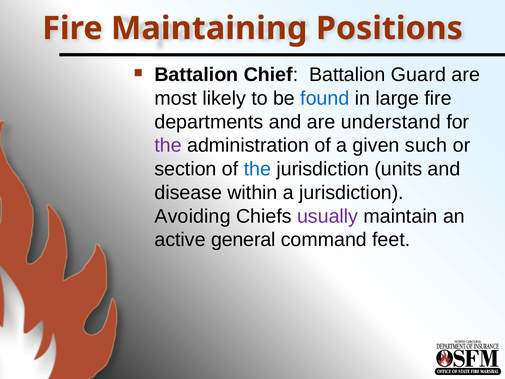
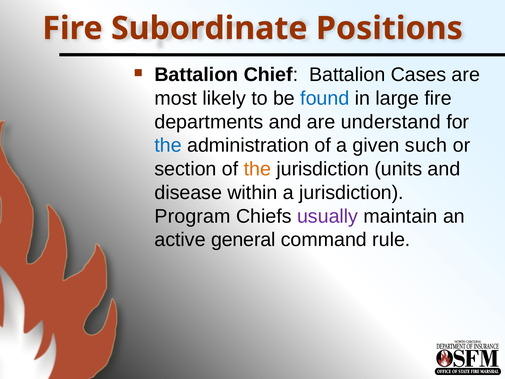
Maintaining: Maintaining -> Subordinate (209, 28)
Guard: Guard -> Cases (418, 75)
the colour: purple -> blue (168, 145)
the colour: blue -> orange (257, 169)
Avoiding: Avoiding -> Program (193, 216)
feet: feet -> rule (391, 240)
